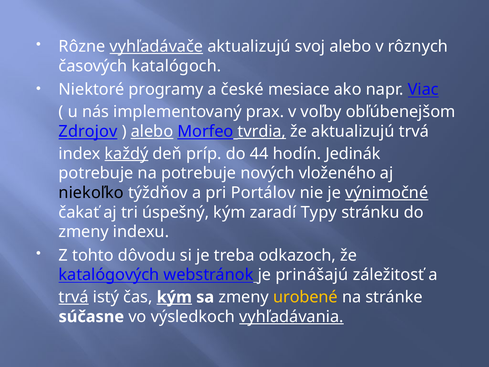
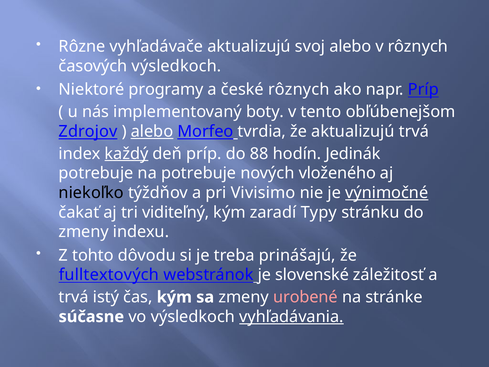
vyhľadávače underline: present -> none (156, 47)
časových katalógoch: katalógoch -> výsledkoch (176, 66)
české mesiace: mesiace -> rôznych (299, 89)
napr Viac: Viac -> Príp (423, 89)
prax: prax -> boty (265, 112)
voľby: voľby -> tento (321, 112)
tvrdia underline: present -> none (262, 131)
44: 44 -> 88 (259, 154)
Portálov: Portálov -> Vivisimo (263, 193)
úspešný: úspešný -> viditeľný (176, 212)
odkazoch: odkazoch -> prinášajú (297, 255)
katalógových: katalógových -> fulltextových (109, 275)
prinášajú: prinášajú -> slovenské (312, 275)
trvá underline: present -> none (74, 297)
kým underline: present -> none (174, 297)
urobené colour: yellow -> pink (305, 297)
